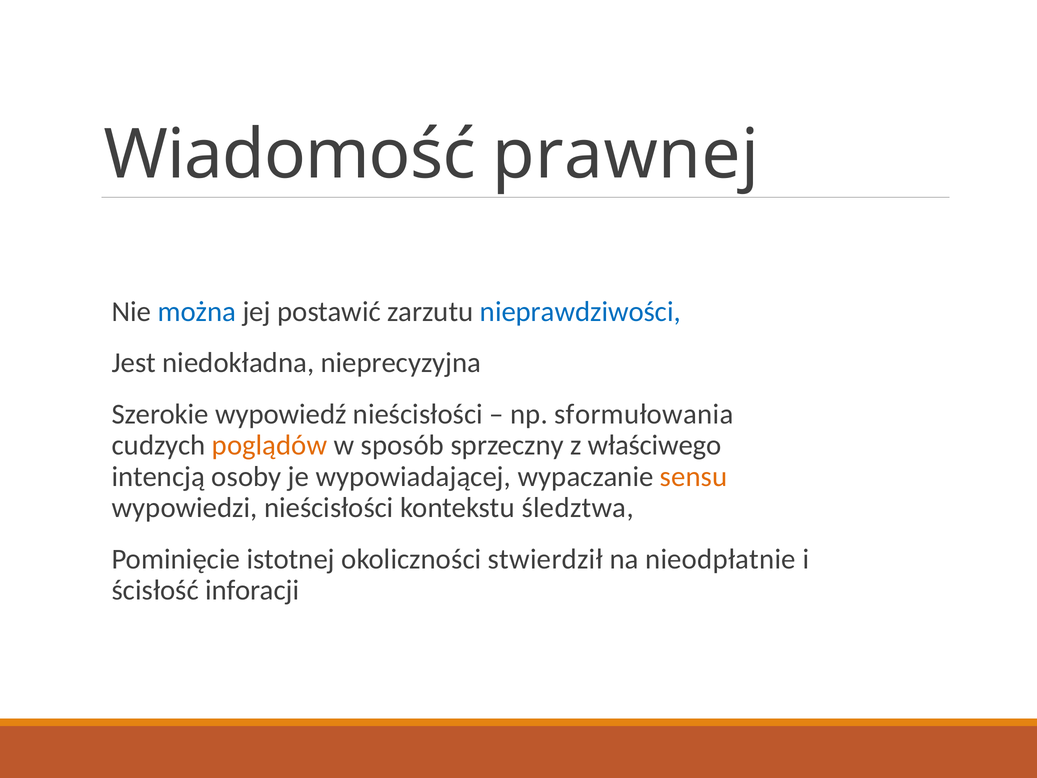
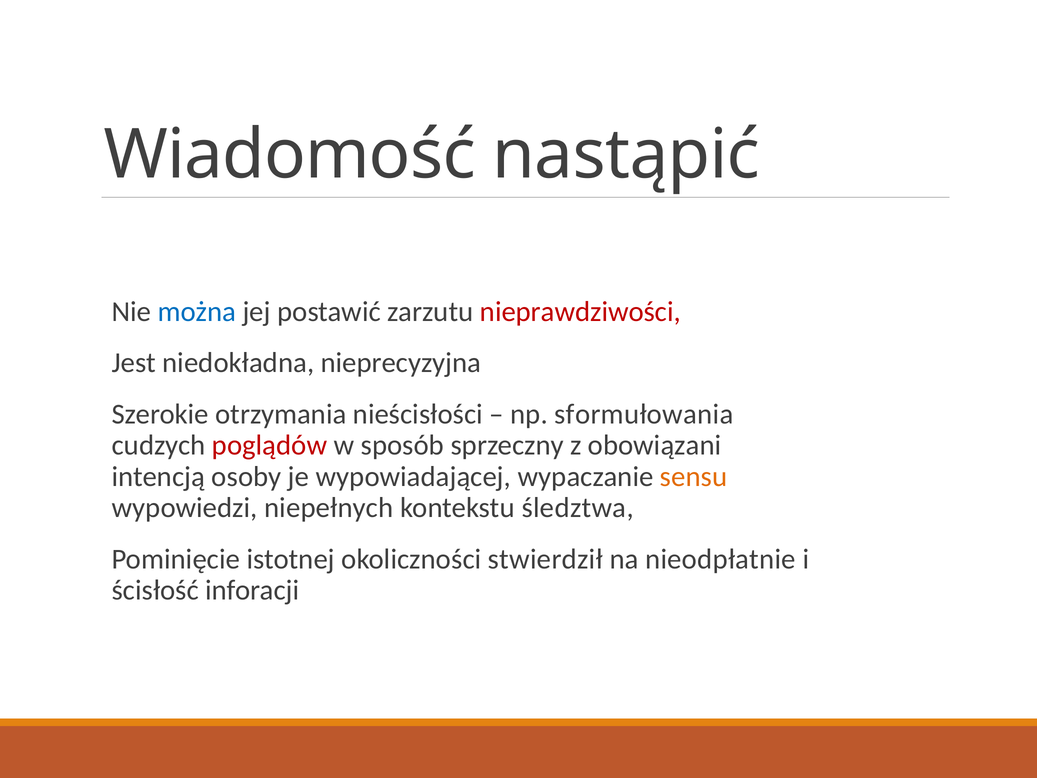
prawnej: prawnej -> nastąpić (626, 155)
nieprawdziwości colour: blue -> red (580, 312)
wypowiedź: wypowiedź -> otrzymania (281, 414)
poglądów colour: orange -> red (270, 445)
właściwego: właściwego -> obowiązani (655, 445)
wypowiedzi nieścisłości: nieścisłości -> niepełnych (329, 508)
